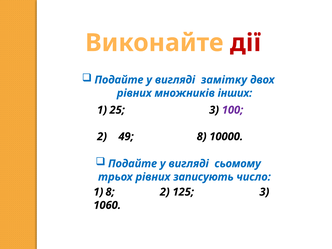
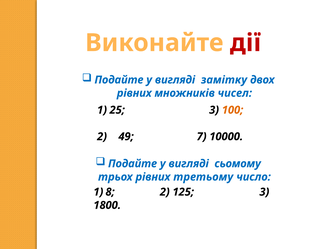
інших: інших -> чисел (235, 93)
100 colour: purple -> orange (233, 110)
49 8: 8 -> 7 (202, 137)
записують: записують -> третьому (203, 177)
1060: 1060 -> 1800 (107, 205)
